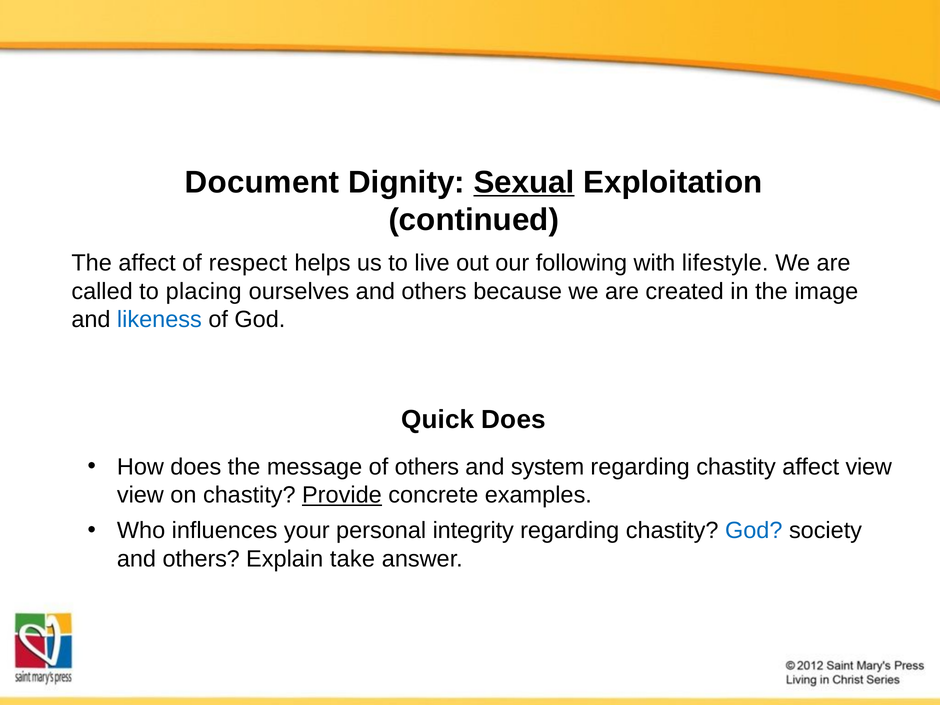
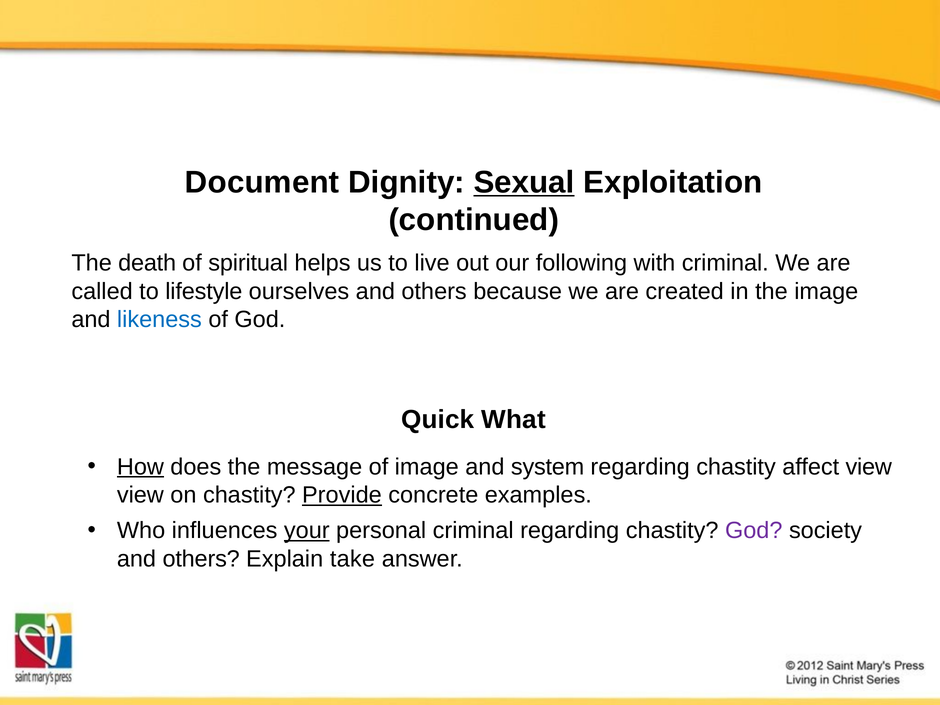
The affect: affect -> death (147, 263)
respect: respect -> spiritual (248, 263)
with lifestyle: lifestyle -> criminal (725, 263)
placing: placing -> lifestyle (204, 291)
Quick Does: Does -> What (514, 420)
How underline: none -> present (140, 467)
of others: others -> image (427, 467)
your underline: none -> present (307, 531)
personal integrity: integrity -> criminal (473, 531)
God colour: blue -> purple (754, 531)
